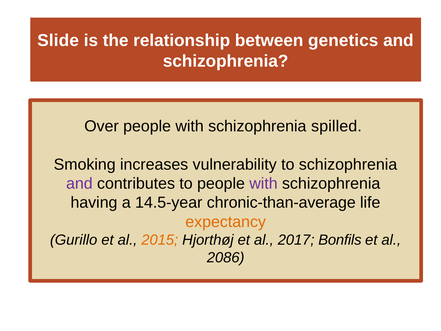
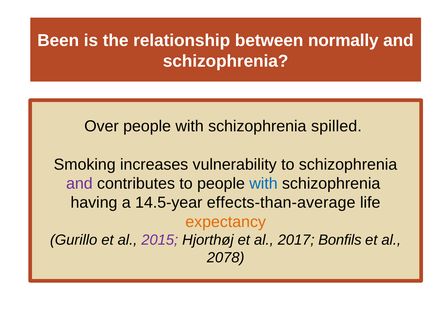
Slide: Slide -> Been (58, 40)
genetics: genetics -> normally (343, 40)
with colour: purple -> blue (263, 183)
chronic-than-average: chronic-than-average -> effects-than-average (281, 202)
2015 colour: orange -> purple (160, 240)
2086: 2086 -> 2078 (226, 258)
